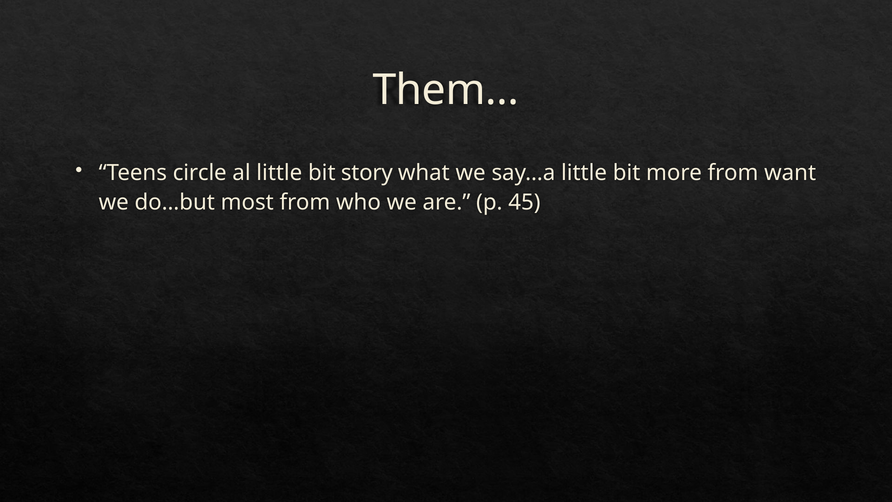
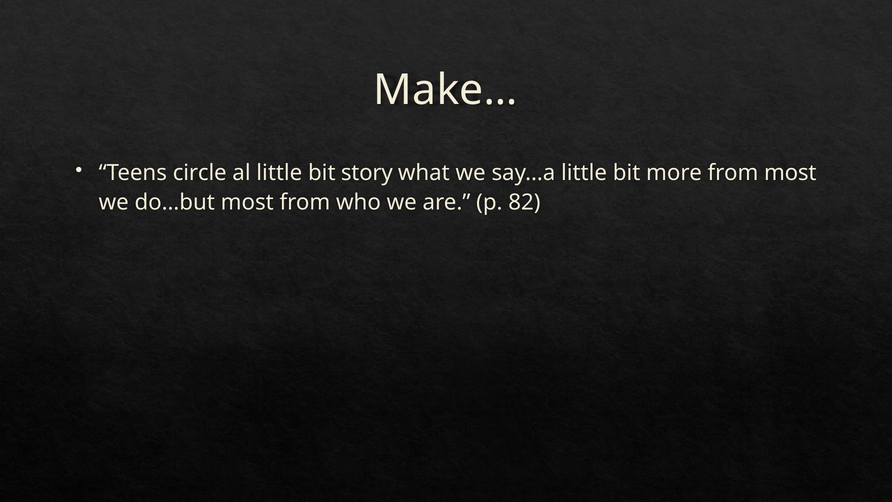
Them…: Them… -> Make… (446, 90)
from want: want -> most (790, 173)
45: 45 -> 82 (524, 202)
